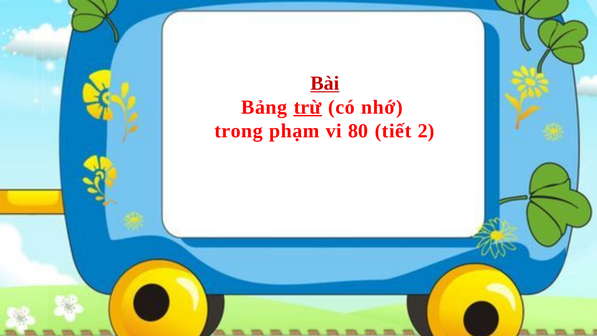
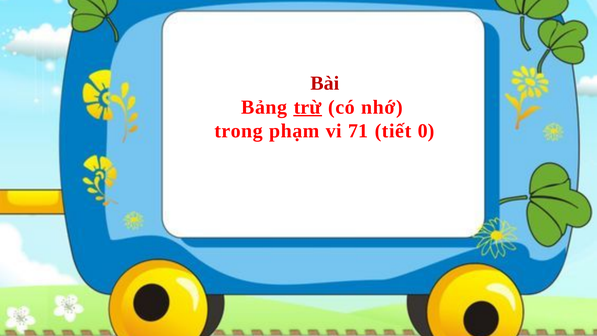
Bài underline: present -> none (325, 83)
80: 80 -> 71 (358, 131)
2: 2 -> 0 (426, 131)
